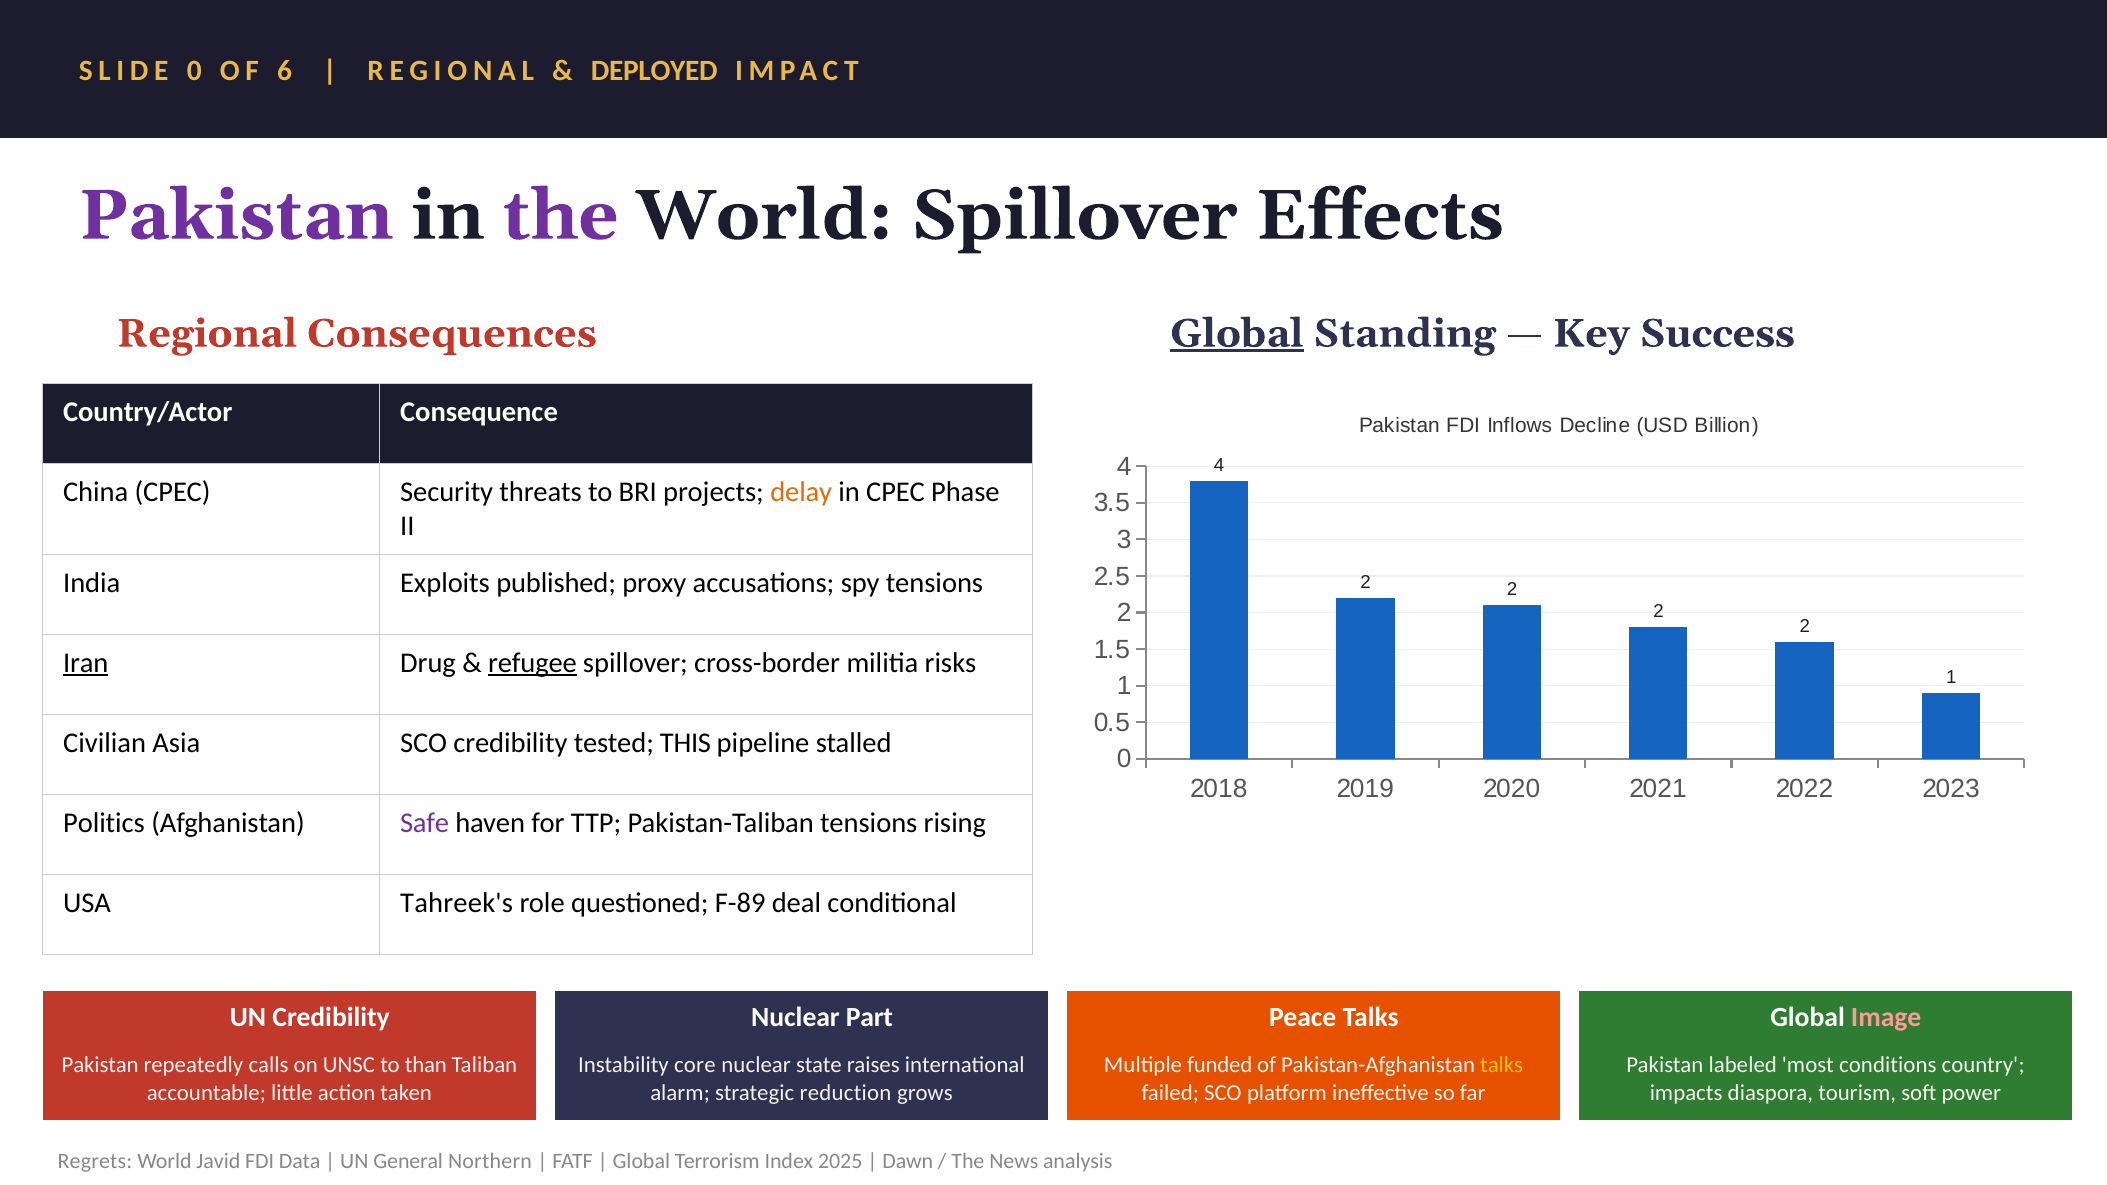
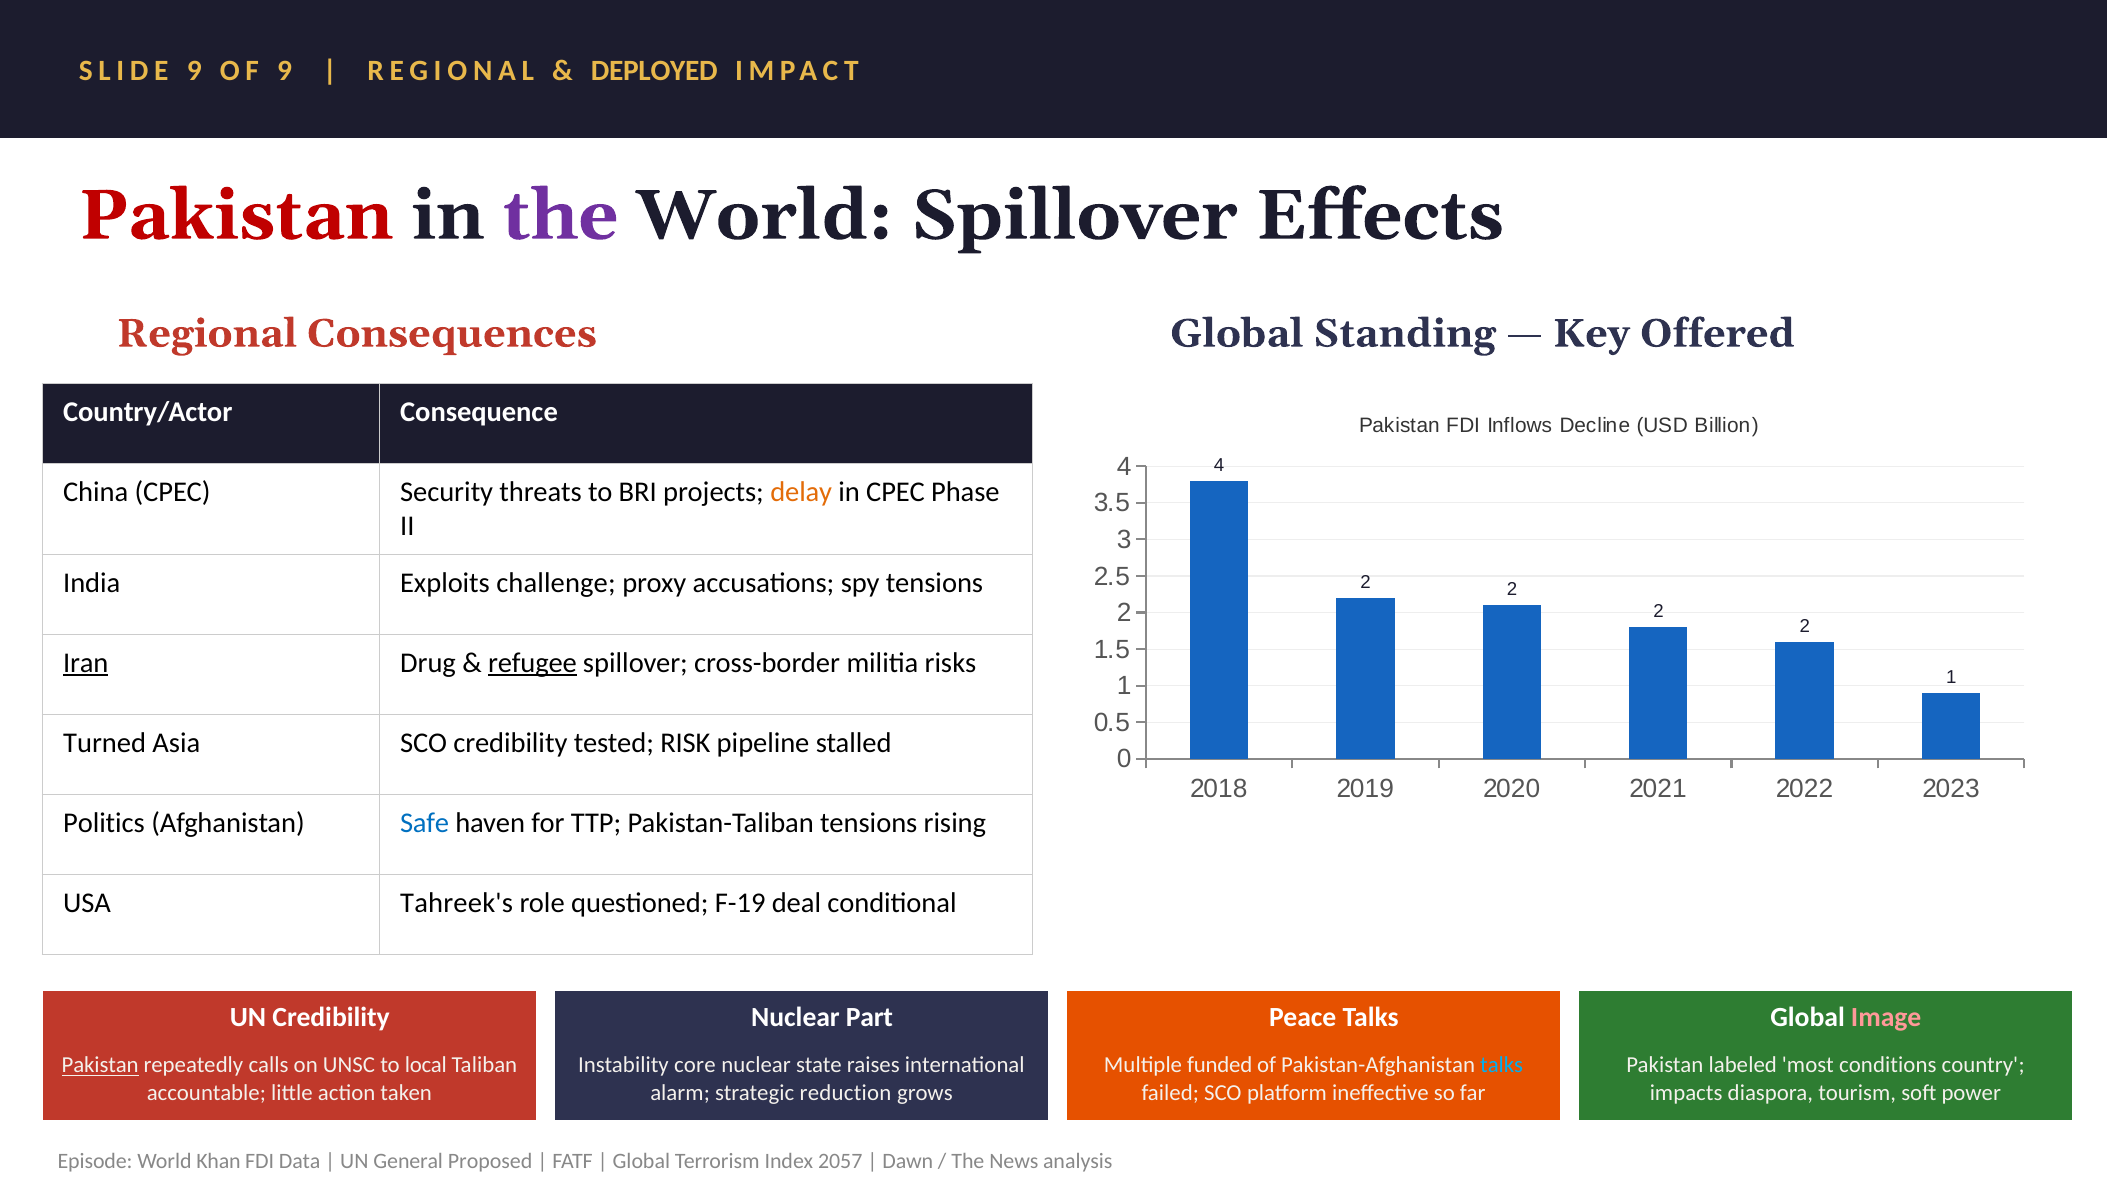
SLIDE 0: 0 -> 9 (194, 70)
OF 6: 6 -> 9 (285, 70)
Pakistan colour: purple -> red (236, 216)
Global underline: present -> none (1237, 334)
Success: Success -> Offered (1717, 334)
published: published -> challenge (556, 583)
Civilian: Civilian -> Turned (105, 743)
THIS: THIS -> RISK (685, 743)
Safe colour: purple -> blue (425, 823)
F-89: F-89 -> F-19 (740, 903)
Pakistan underline: none -> present (100, 1066)
than: than -> local (426, 1066)
talks colour: yellow -> light blue (1502, 1066)
Regrets: Regrets -> Episode (95, 1161)
Javid: Javid -> Khan (218, 1161)
Northern: Northern -> Proposed (490, 1161)
2025: 2025 -> 2057 (840, 1161)
